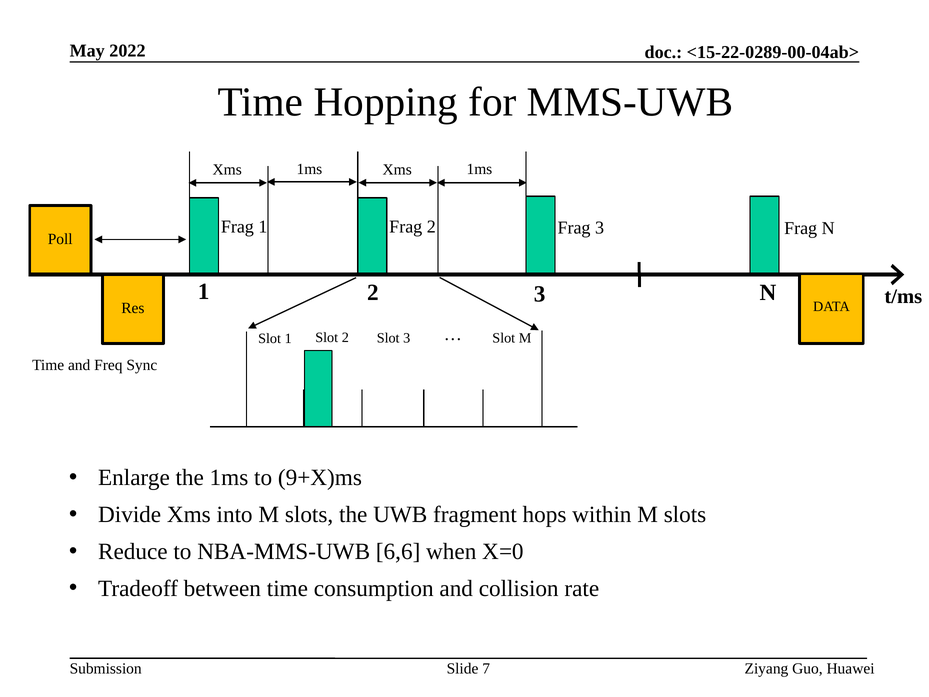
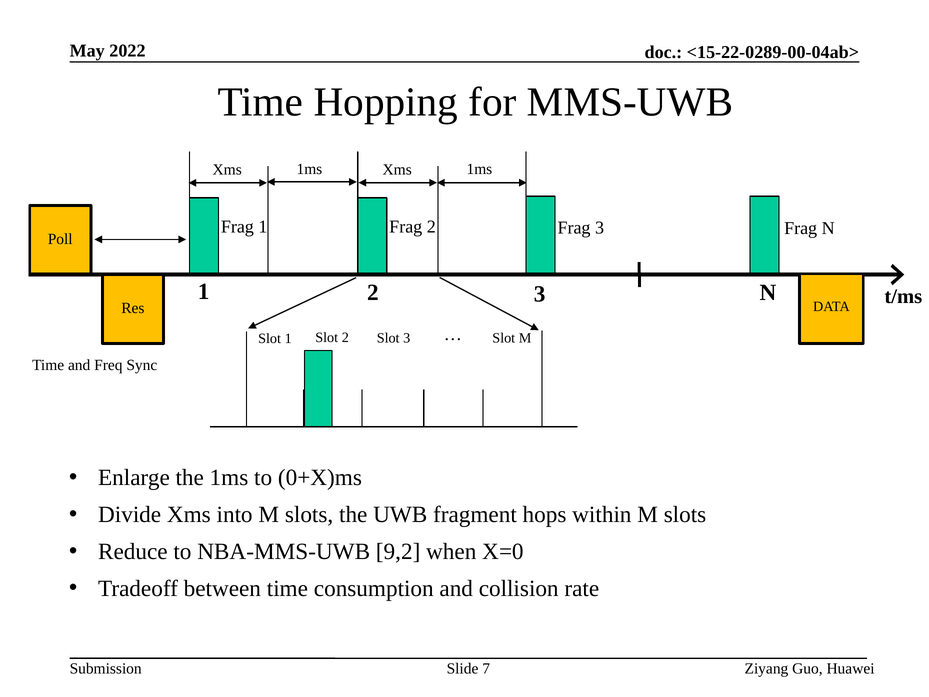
9+X)ms: 9+X)ms -> 0+X)ms (320, 478)
6,6: 6,6 -> 9,2 (398, 551)
